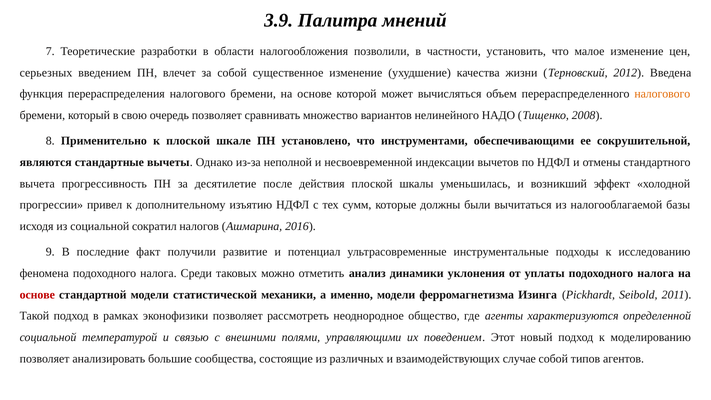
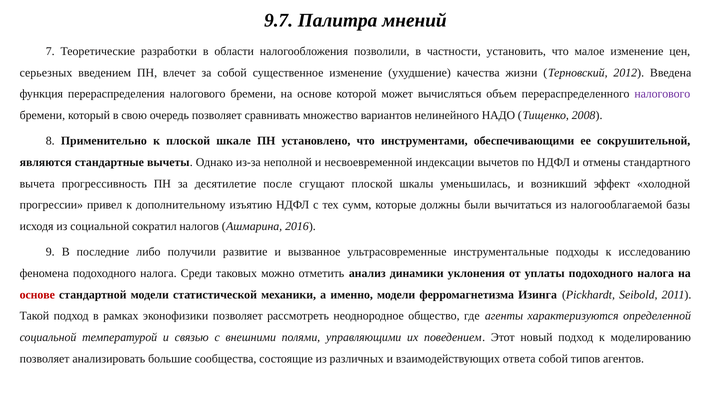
3.9: 3.9 -> 9.7 (279, 20)
налогового colour: orange -> purple (662, 94)
действия: действия -> сгущают (322, 184)
факт: факт -> либо (148, 252)
потенциал: потенциал -> вызванное (314, 252)
случае: случае -> ответа (519, 359)
